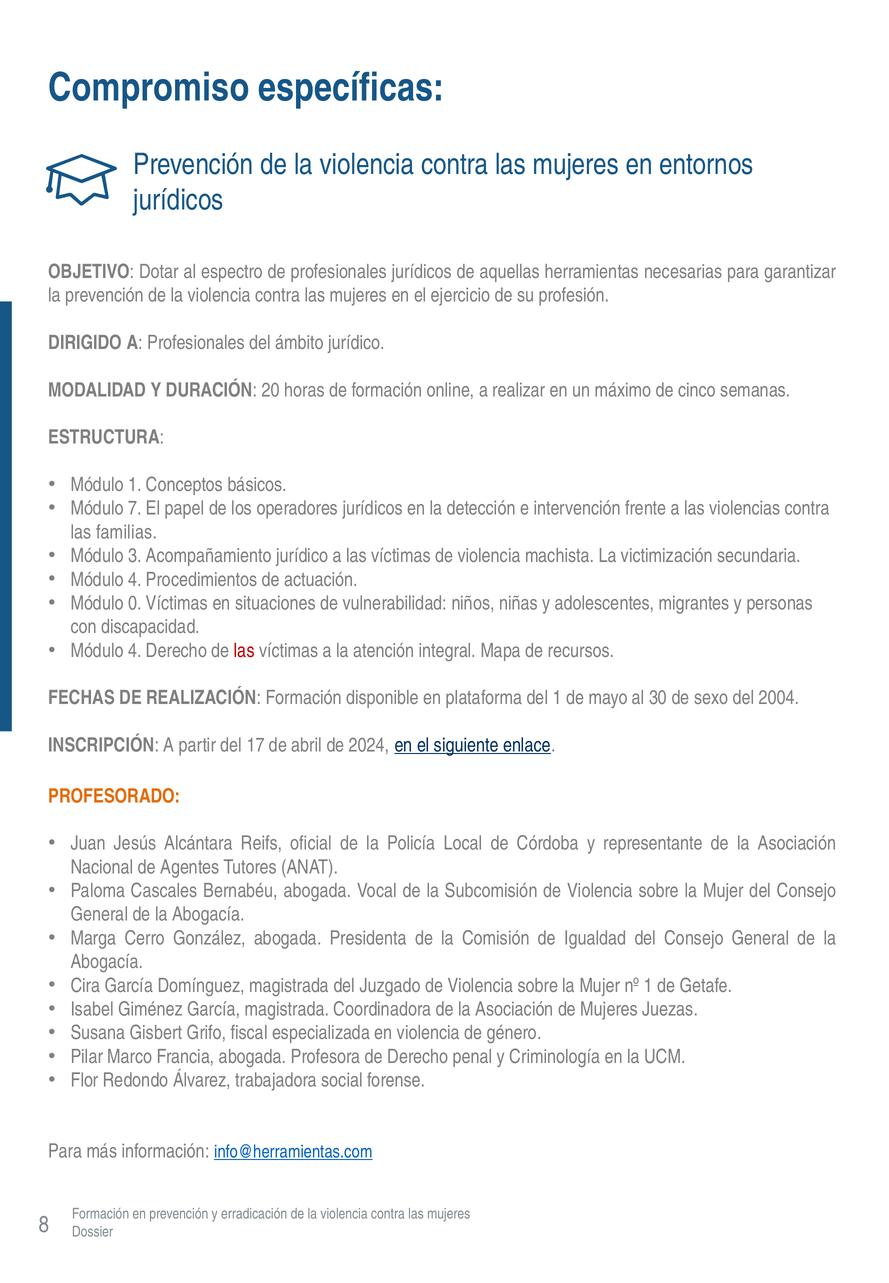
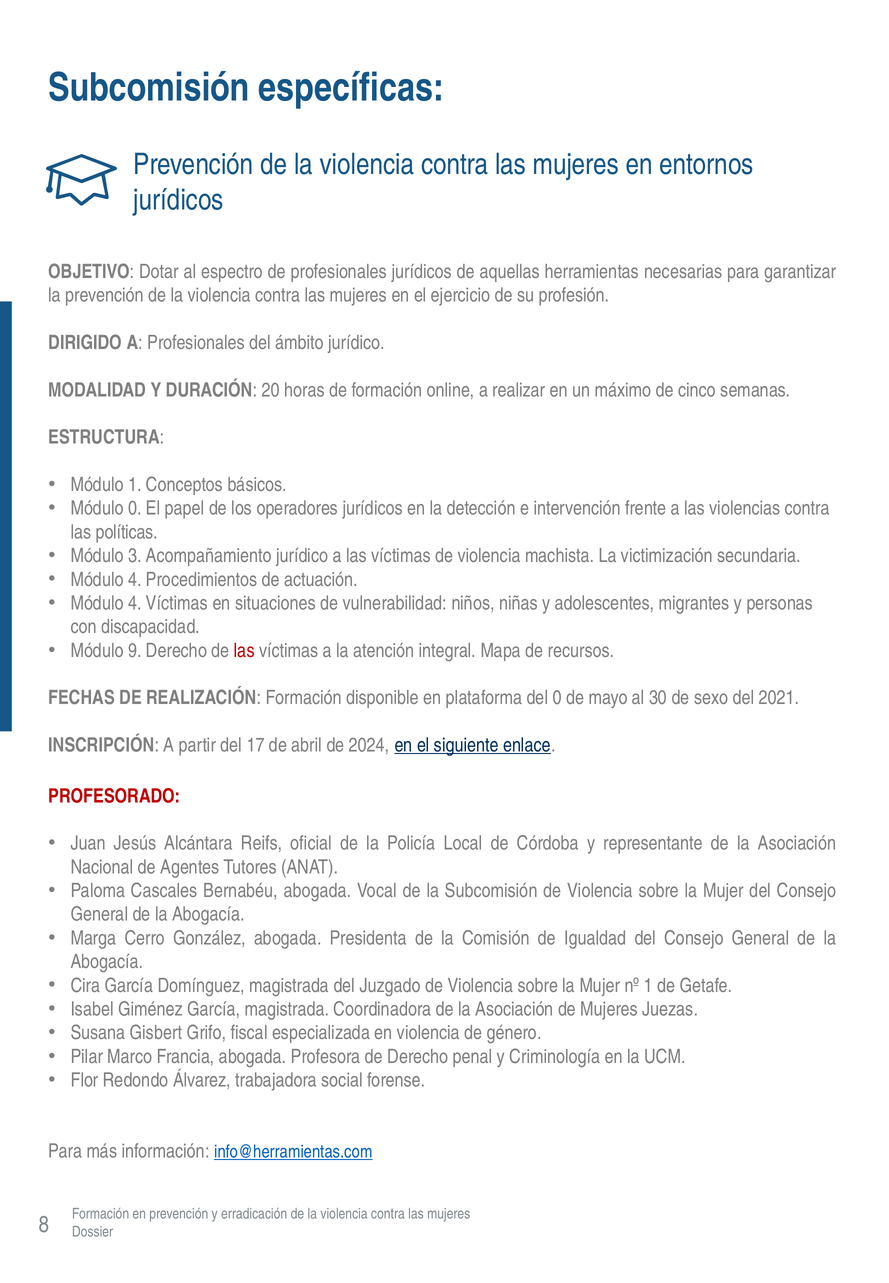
Compromiso: Compromiso -> Subcomisión (149, 88)
Módulo 7: 7 -> 0 (135, 509)
familias: familias -> políticas (127, 533)
0: 0 -> 4 (135, 604)
4: 4 -> 9 (135, 651)
del 1: 1 -> 0 (557, 699)
2004: 2004 -> 2021 (779, 699)
PROFESORADO colour: orange -> red (114, 797)
